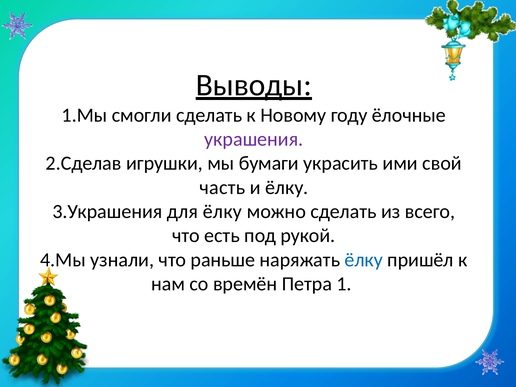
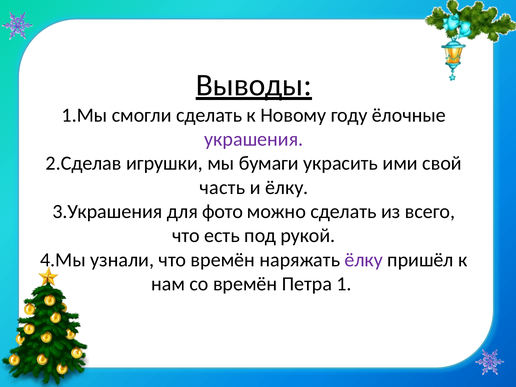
для ёлку: ёлку -> фото (223, 212)
что раньше: раньше -> времён (223, 260)
ёлку colour: blue -> purple (364, 260)
